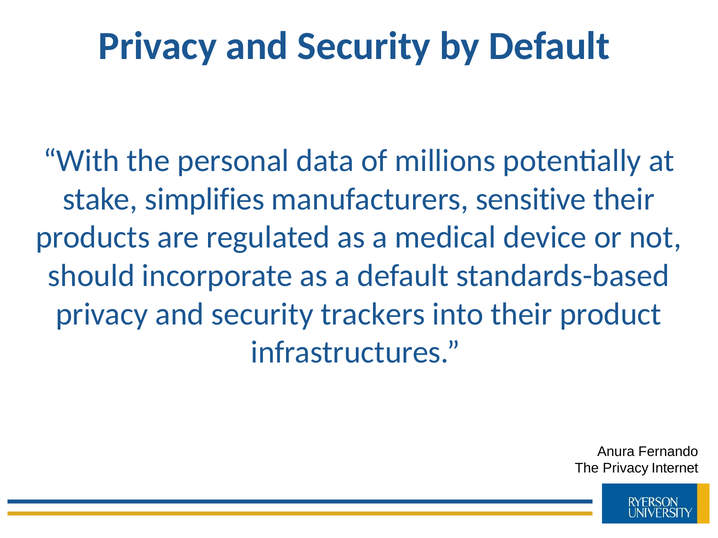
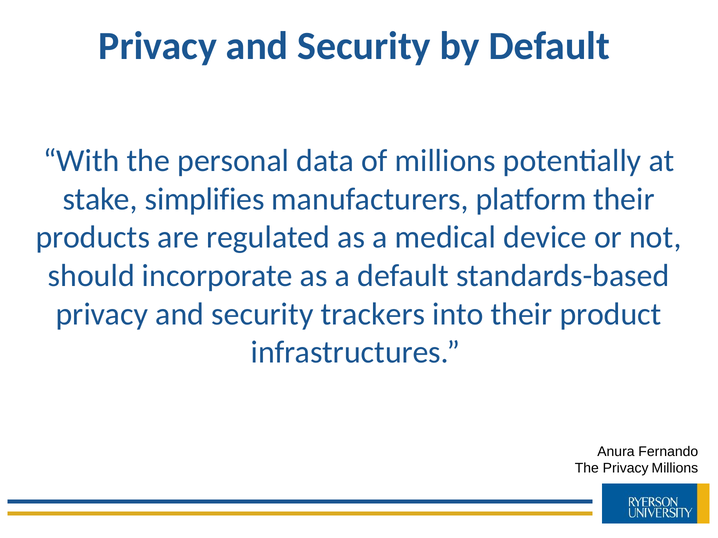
sensitive: sensitive -> platform (531, 199)
Privacy Internet: Internet -> Millions (675, 469)
